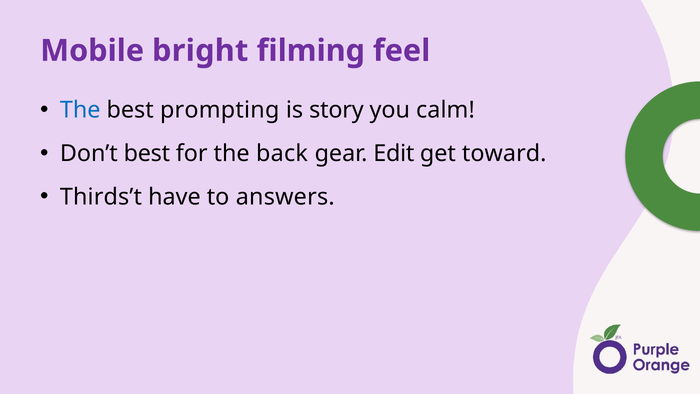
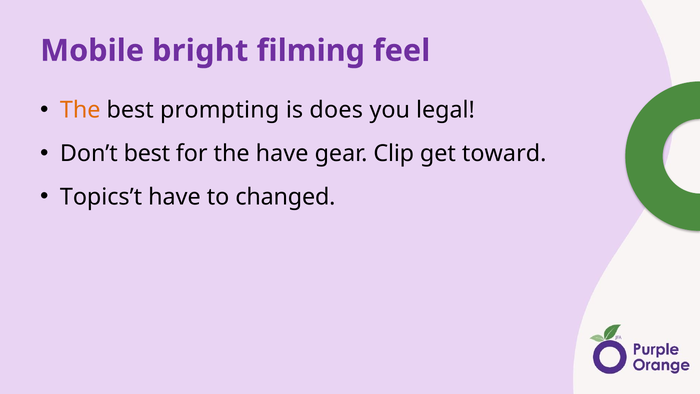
The colour: blue -> orange (80, 110)
story: story -> does (336, 110)
calm: calm -> legal (445, 110)
the back: back -> have (282, 153)
Edit: Edit -> Clip (394, 153)
Thirds’t: Thirds’t -> Topics’t (101, 197)
answers: answers -> changed (285, 197)
